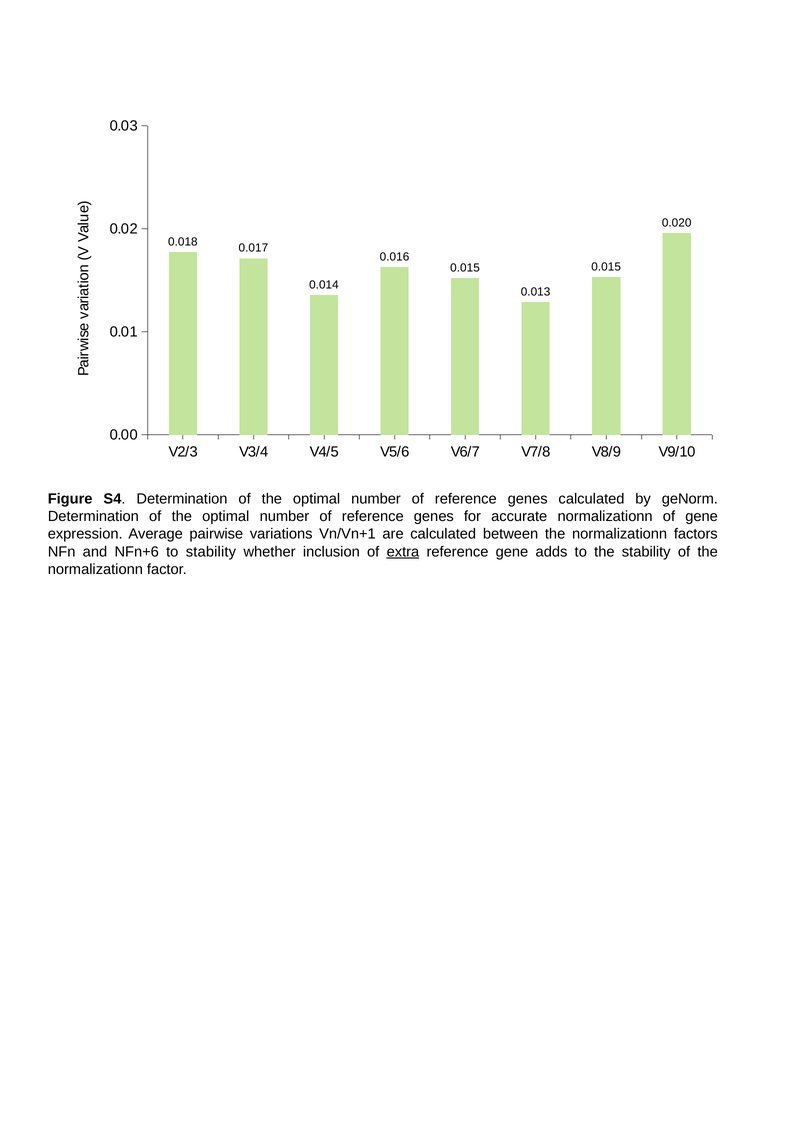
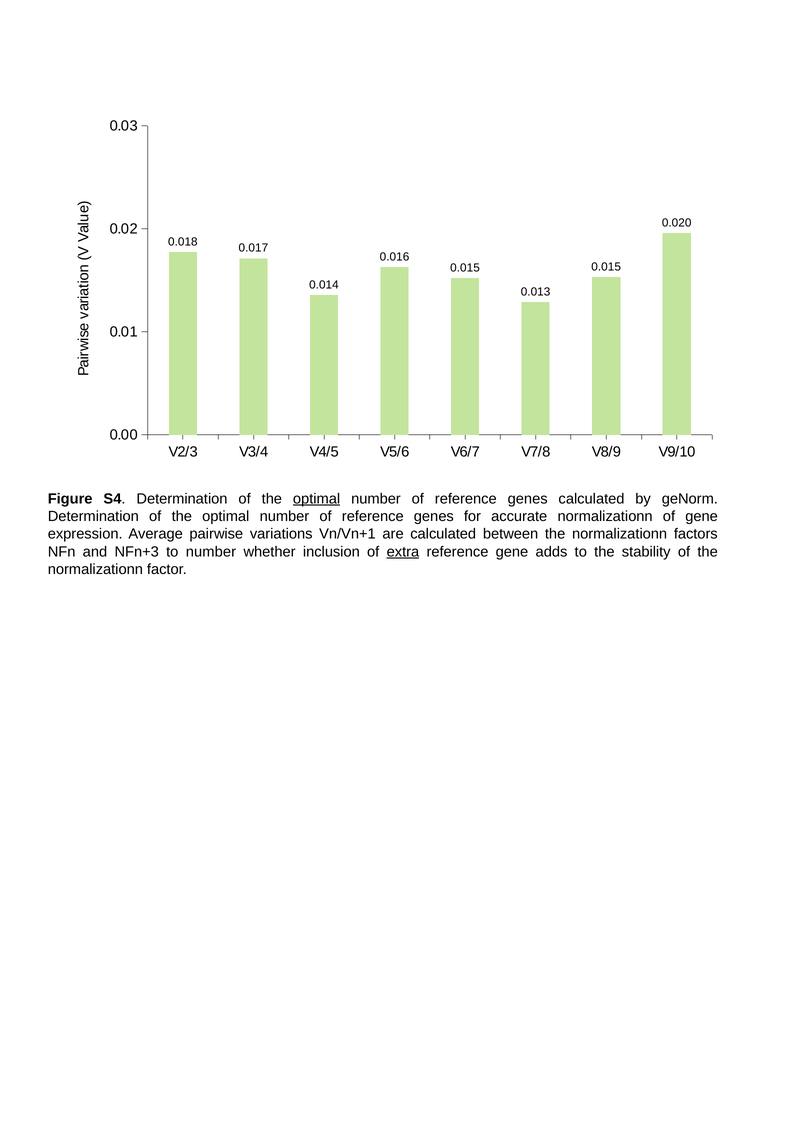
optimal underline: none -> present (317, 499)
NFn+6: NFn+6 -> NFn+3 (137, 552)
to stability: stability -> number (211, 552)
